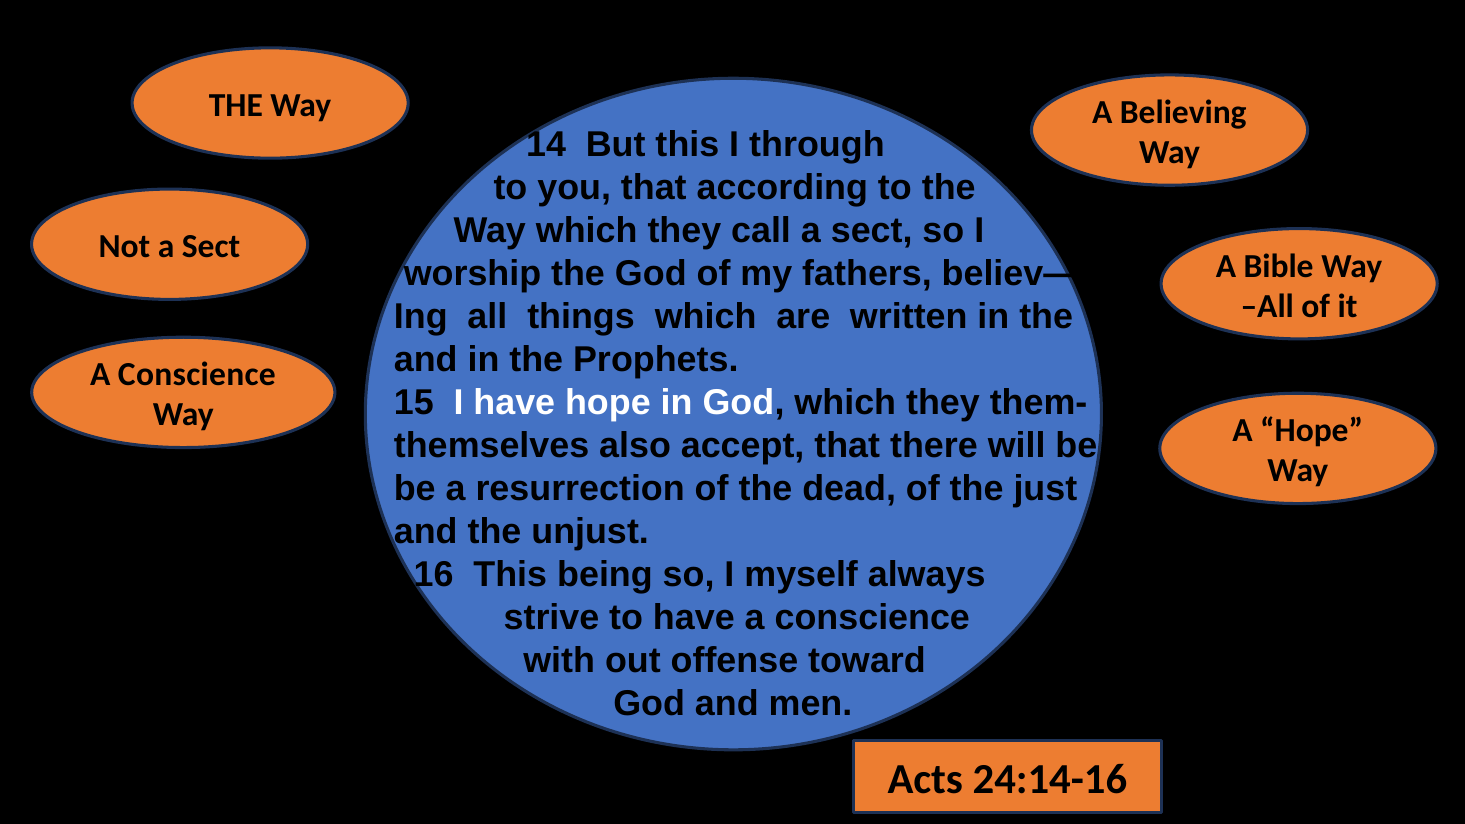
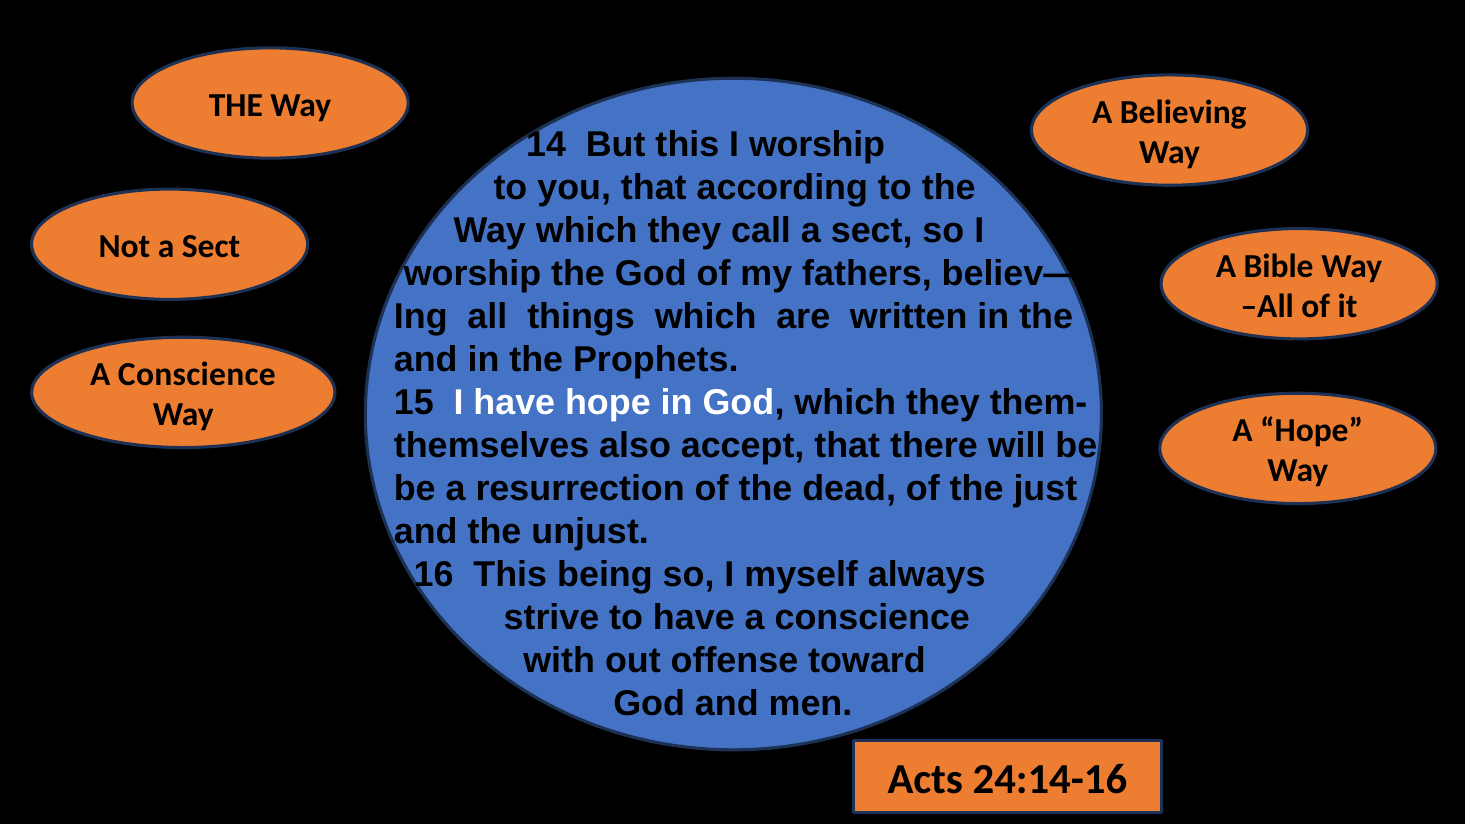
this I through: through -> worship (817, 144)
